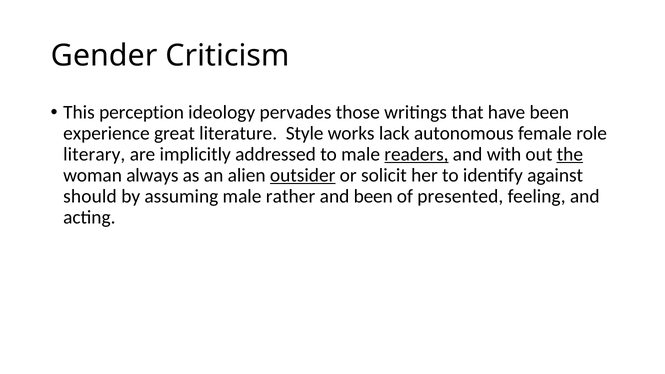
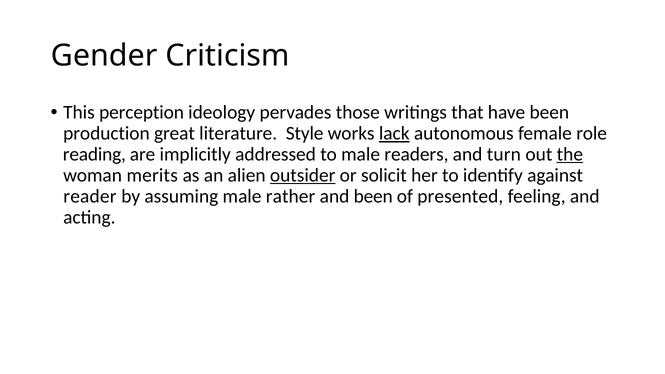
experience: experience -> production (106, 133)
lack underline: none -> present (394, 133)
literary: literary -> reading (94, 154)
readers underline: present -> none (416, 154)
with: with -> turn (504, 154)
always: always -> merits (152, 175)
should: should -> reader (90, 196)
